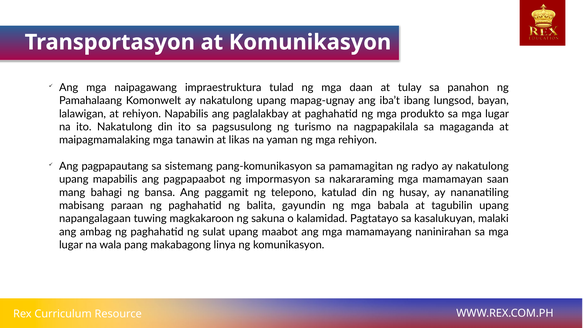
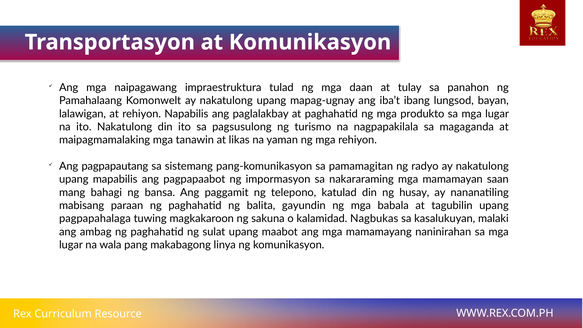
napangalagaan: napangalagaan -> pagpapahalaga (95, 219)
Pagtatayo: Pagtatayo -> Nagbukas (374, 219)
